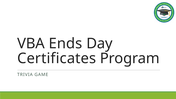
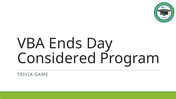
Certificates: Certificates -> Considered (57, 58)
